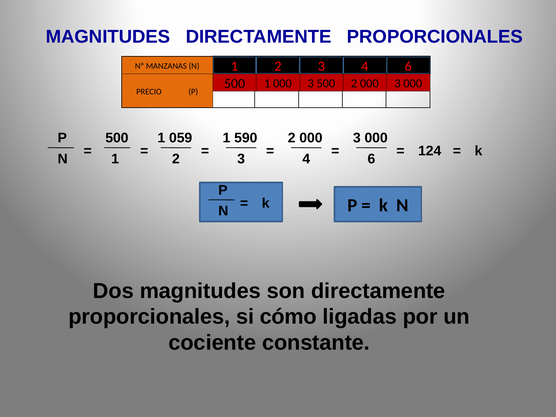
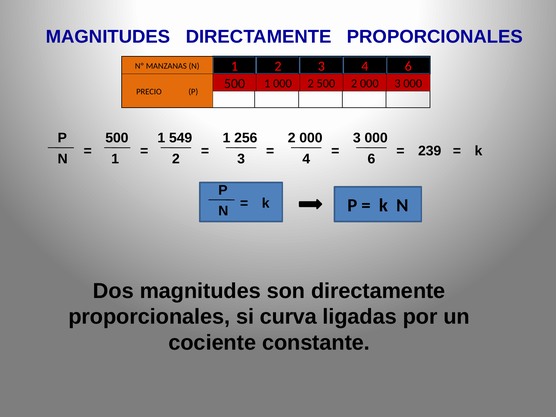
1 000 3: 3 -> 2 (311, 83)
059: 059 -> 549 (181, 138)
590: 590 -> 256 (246, 138)
124: 124 -> 239 (430, 151)
cómo: cómo -> curva (288, 317)
